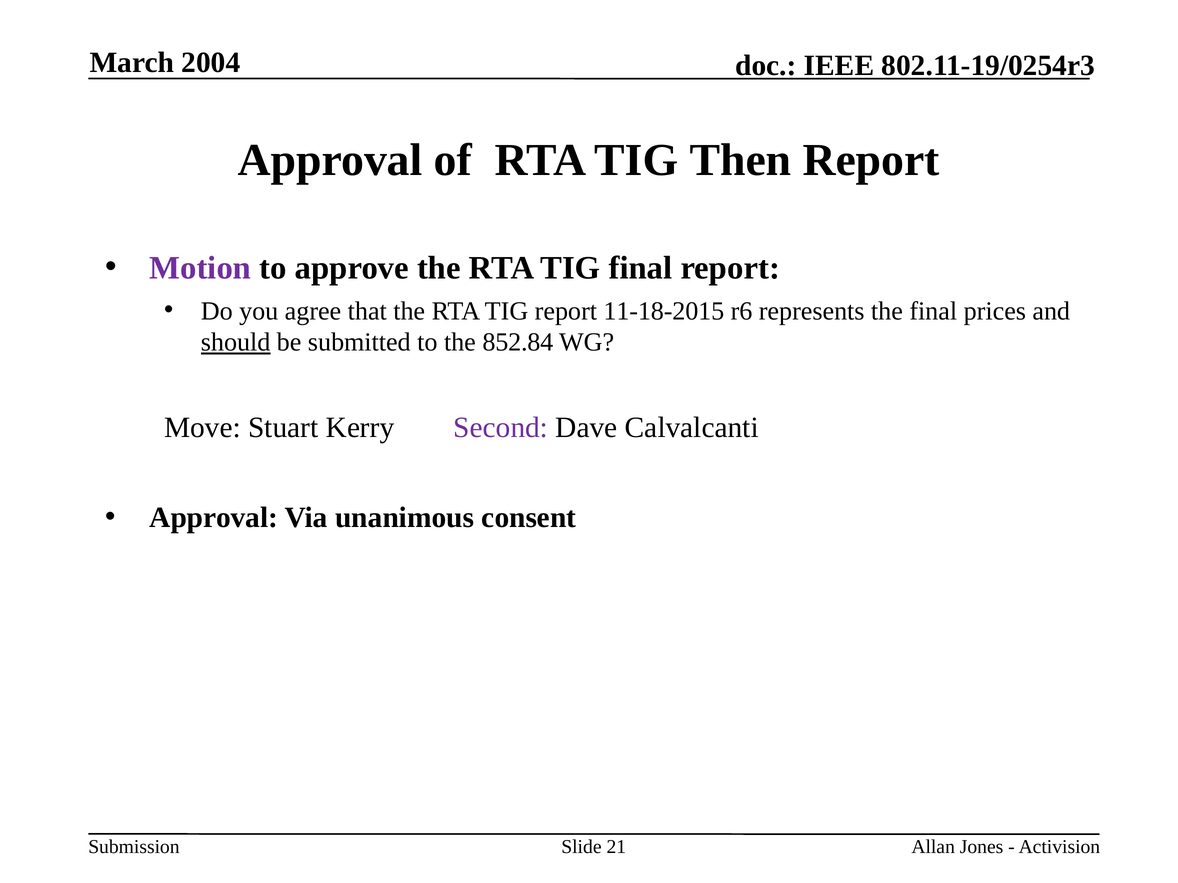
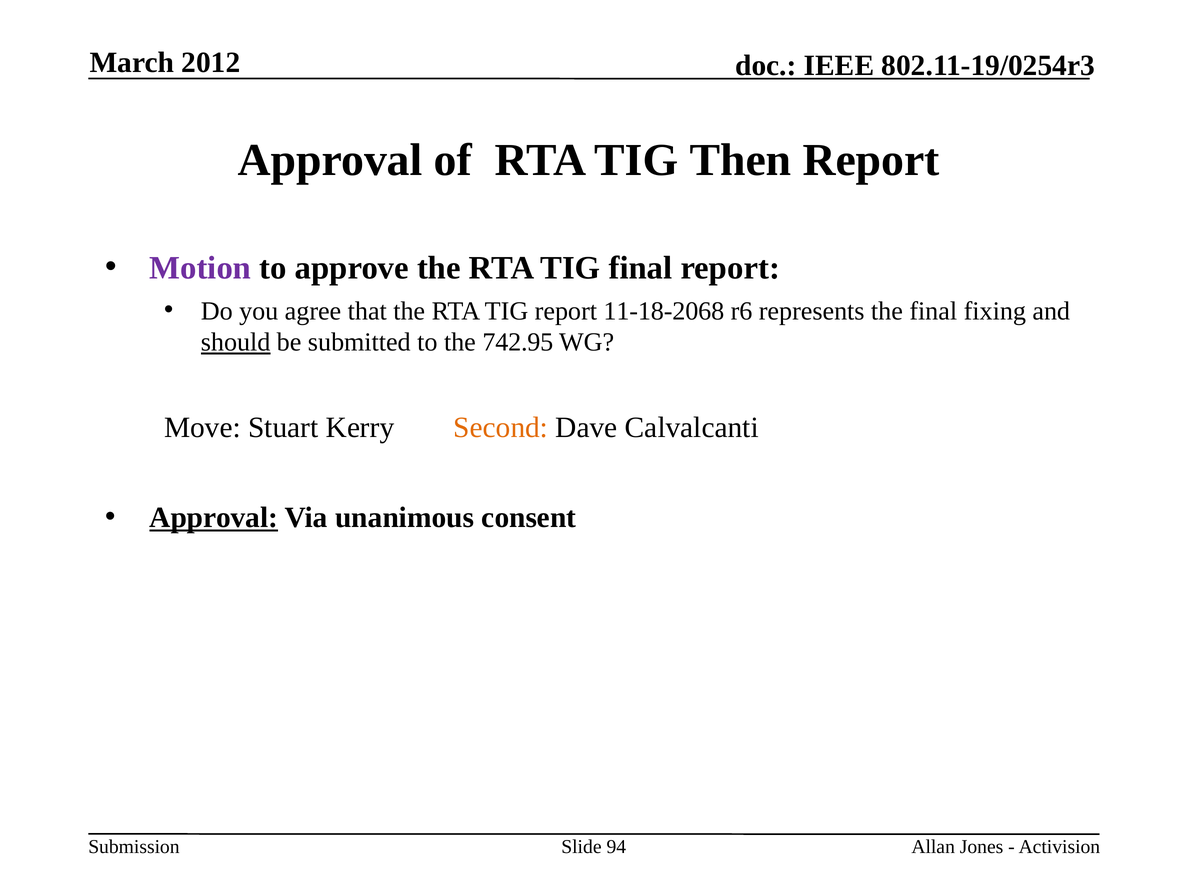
2004: 2004 -> 2012 (211, 62)
11-18-2015: 11-18-2015 -> 11-18-2068 (664, 311)
prices: prices -> fixing (995, 311)
852.84: 852.84 -> 742.95 (518, 342)
Second colour: purple -> orange (501, 428)
Approval underline: none -> present (214, 518)
21: 21 -> 94 (616, 847)
